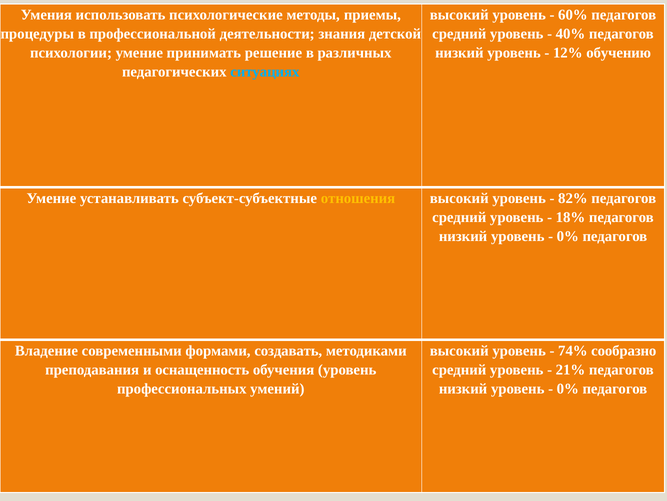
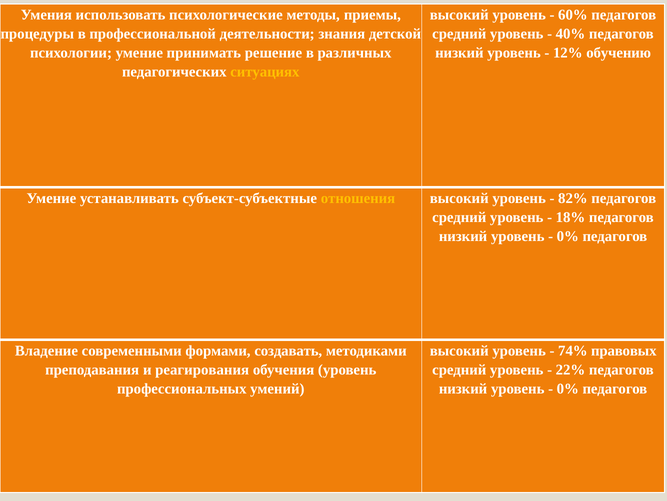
ситуациях colour: light blue -> yellow (265, 72)
сообразно: сообразно -> правовых (624, 350)
оснащенность: оснащенность -> реагирования (202, 369)
21%: 21% -> 22% (570, 369)
